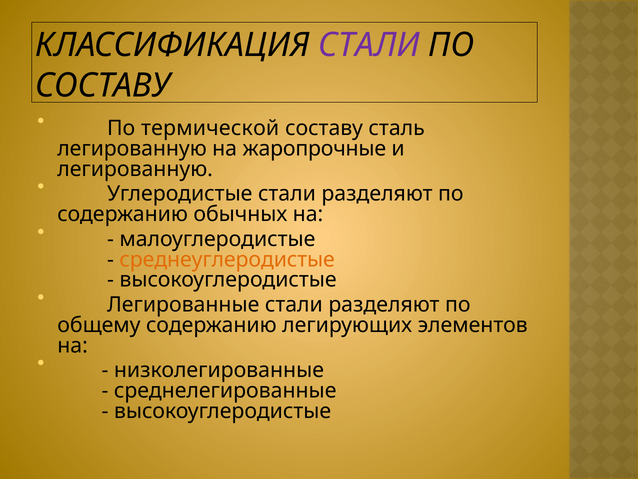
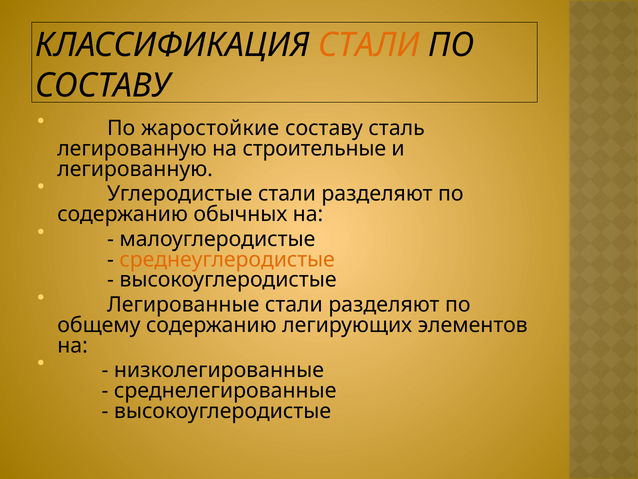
СТАЛИ colour: purple -> orange (369, 45)
термической: термической -> жаростойкие (210, 128)
жаропрочные: жаропрочные -> строительные (314, 149)
